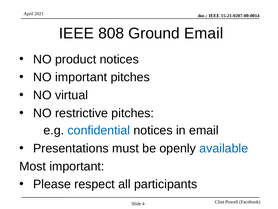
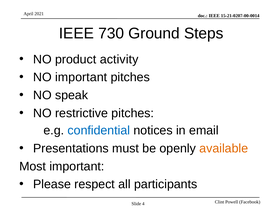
808: 808 -> 730 (111, 33)
Ground Email: Email -> Steps (204, 33)
product notices: notices -> activity (119, 59)
virtual: virtual -> speak (72, 95)
available colour: blue -> orange (224, 148)
